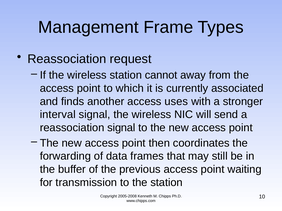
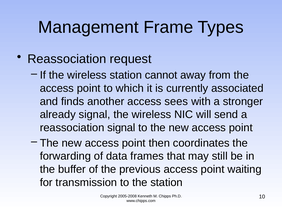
uses: uses -> sees (176, 102)
interval: interval -> already (58, 115)
